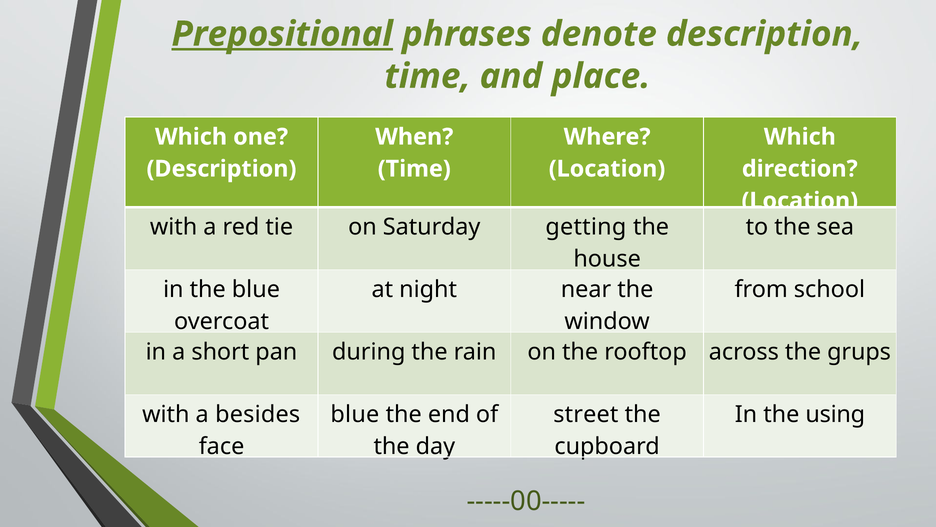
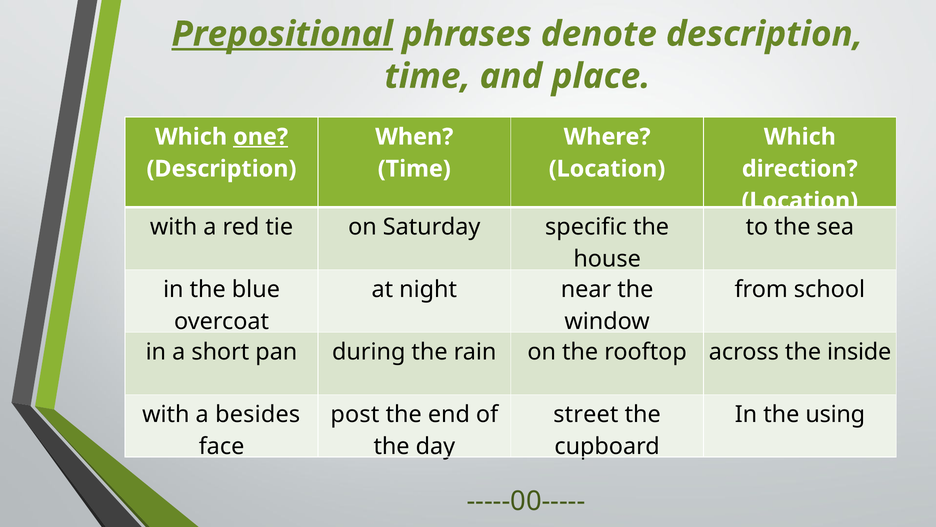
one underline: none -> present (261, 137)
getting: getting -> specific (586, 227)
grups: grups -> inside (859, 352)
blue: blue -> post (355, 414)
